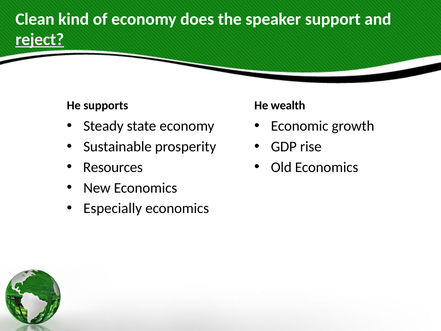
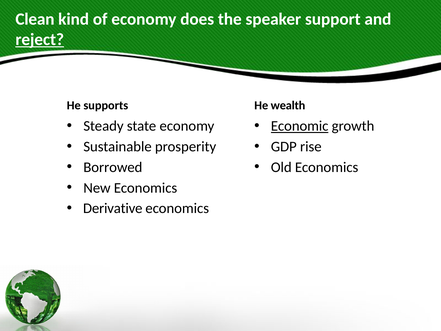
Economic underline: none -> present (300, 126)
Resources: Resources -> Borrowed (113, 167)
Especially: Especially -> Derivative (113, 208)
